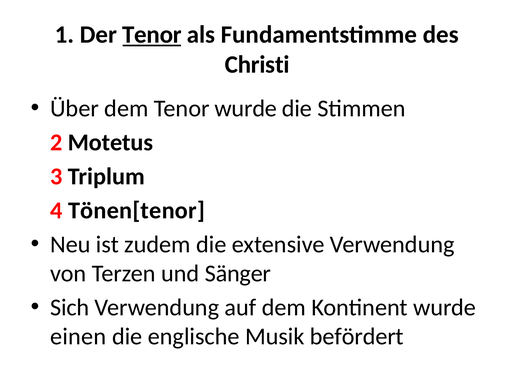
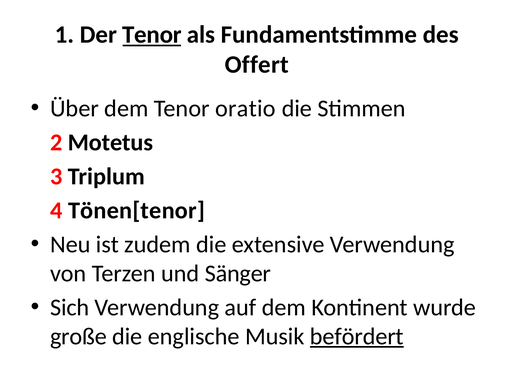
Christi: Christi -> Offert (257, 65)
Tenor wurde: wurde -> oratio (246, 109)
einen: einen -> große (78, 337)
befördert underline: none -> present (357, 337)
